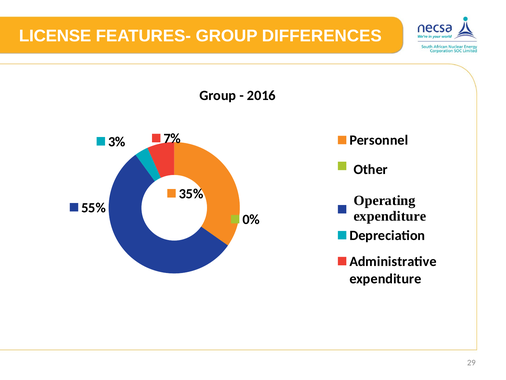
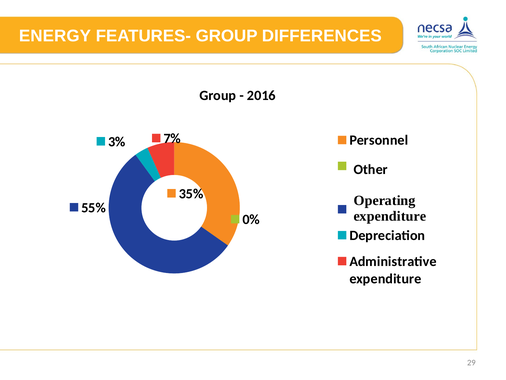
LICENSE: LICENSE -> ENERGY (55, 36)
